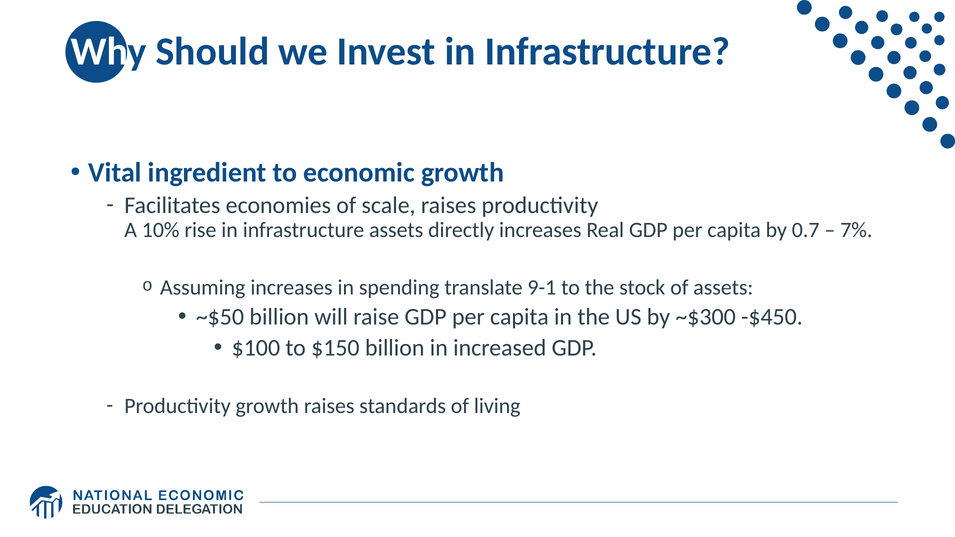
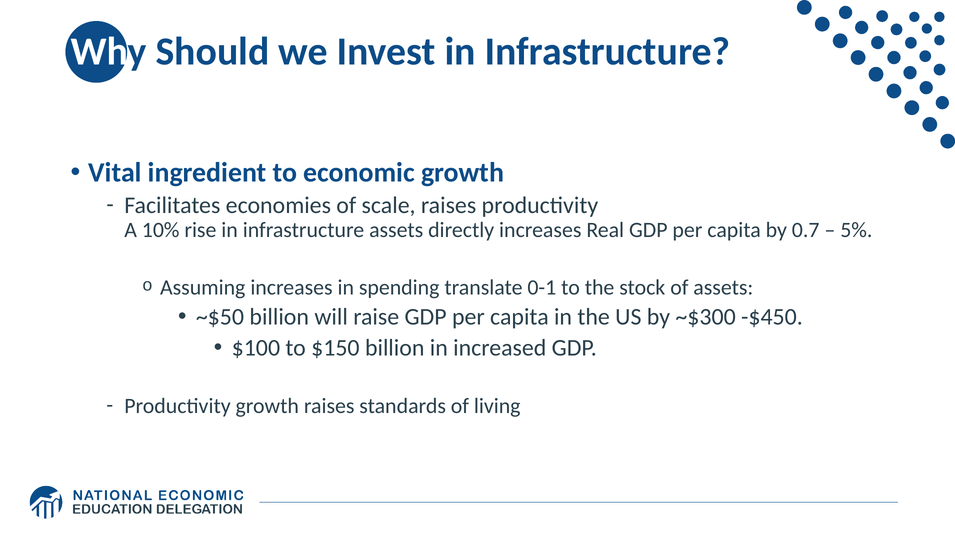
7%: 7% -> 5% (856, 230)
9-1: 9-1 -> 0-1 (542, 287)
